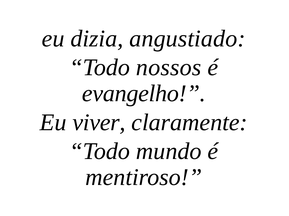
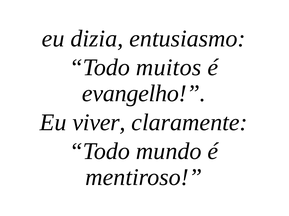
angustiado: angustiado -> entusiasmo (187, 39)
nossos: nossos -> muitos (169, 68)
